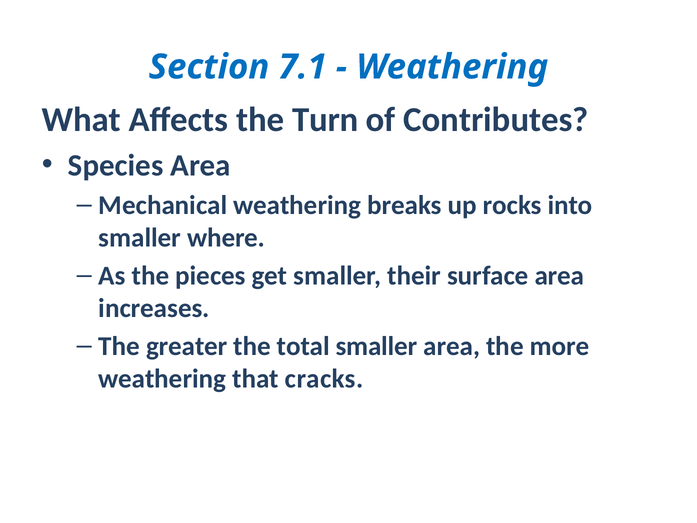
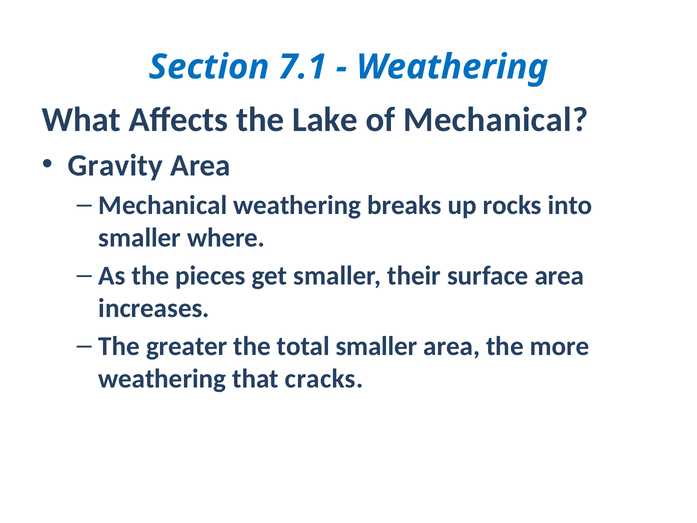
Turn: Turn -> Lake (325, 120)
of Contributes: Contributes -> Mechanical (496, 120)
Species: Species -> Gravity (116, 165)
